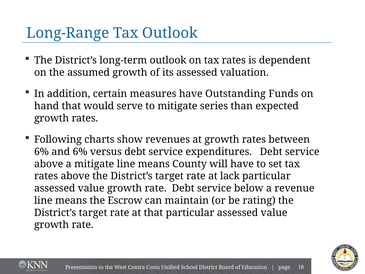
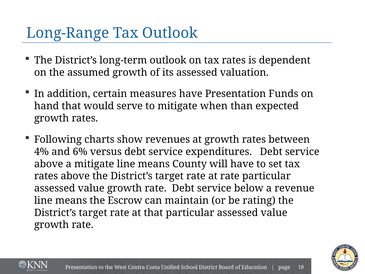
have Outstanding: Outstanding -> Presentation (236, 94)
series: series -> when (214, 106)
6%: 6% -> 4% (42, 152)
at lack: lack -> rate (230, 176)
